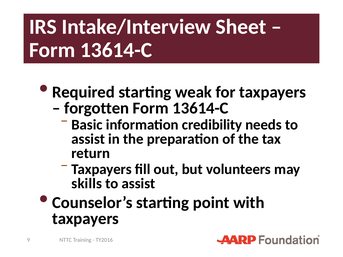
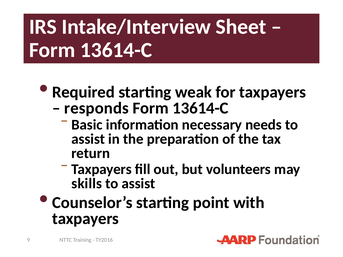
forgotten: forgotten -> responds (96, 108)
credibility: credibility -> necessary (212, 125)
